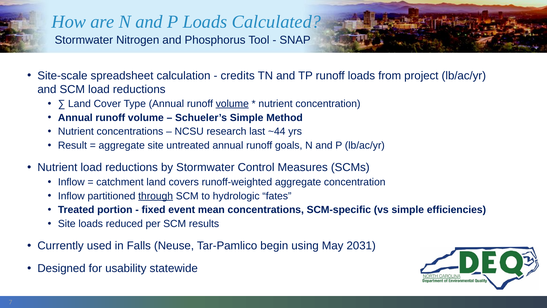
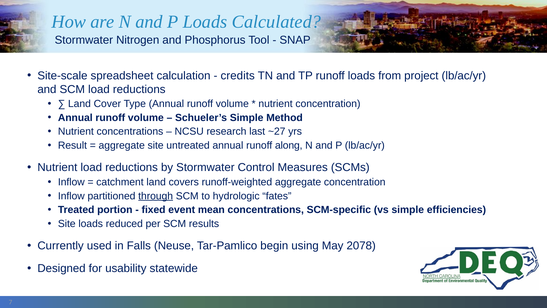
volume underline: present -> none (232, 104)
~44: ~44 -> ~27 (277, 131)
goals: goals -> along (289, 145)
2031: 2031 -> 2078 (361, 246)
